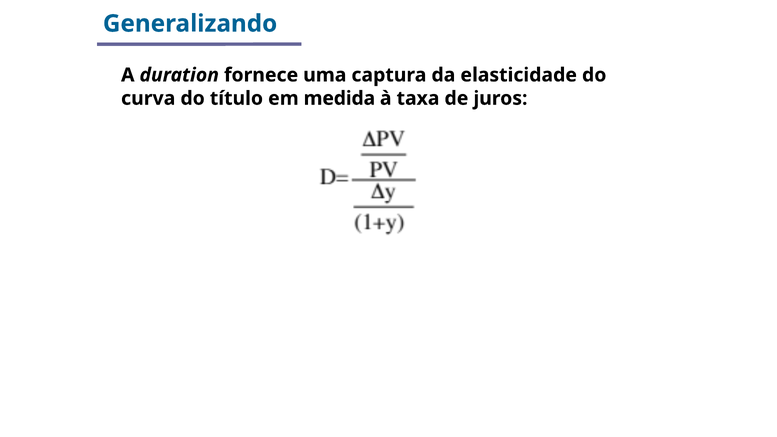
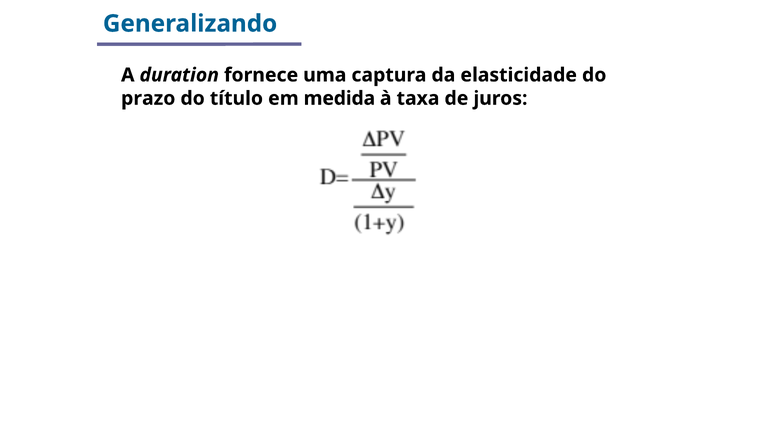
curva: curva -> prazo (148, 98)
